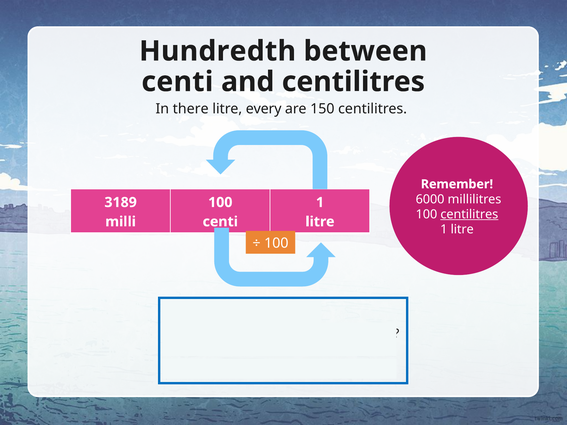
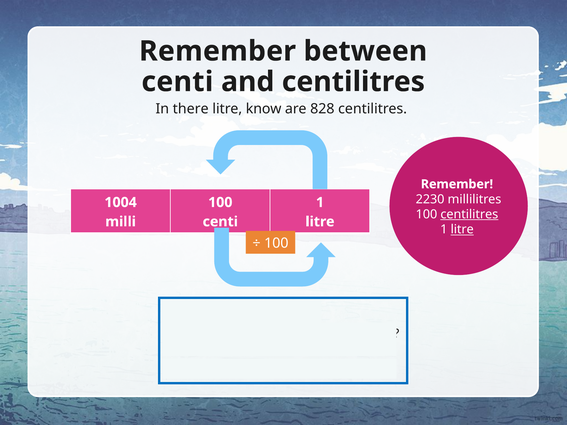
Hundredth: Hundredth -> Remember (218, 51)
every: every -> know (264, 109)
150: 150 -> 828 (322, 109)
6000: 6000 -> 2230 (430, 199)
3189: 3189 -> 1004 (121, 203)
litre underline: none -> present (462, 230)
